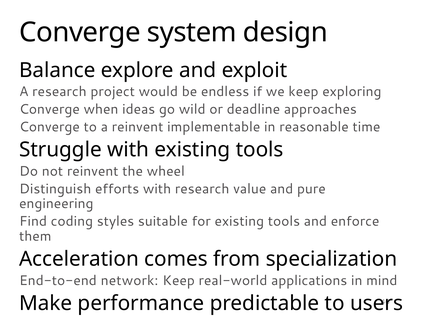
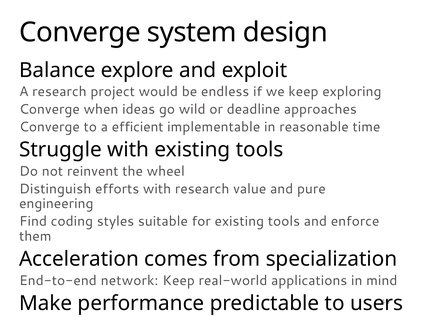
a reinvent: reinvent -> efficient (138, 127)
